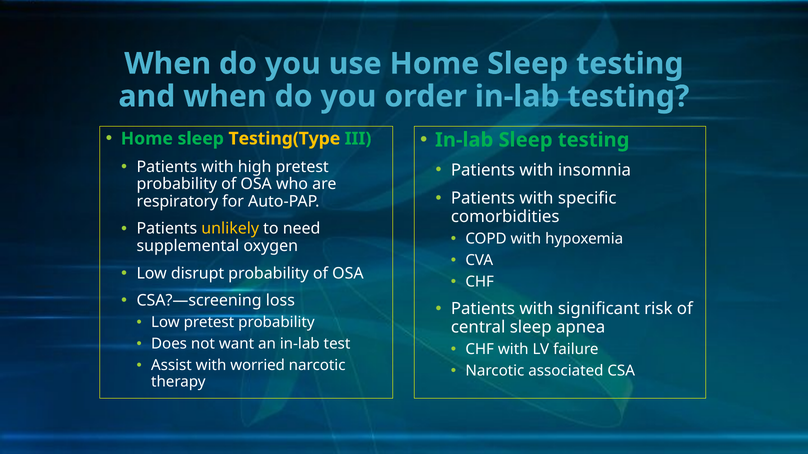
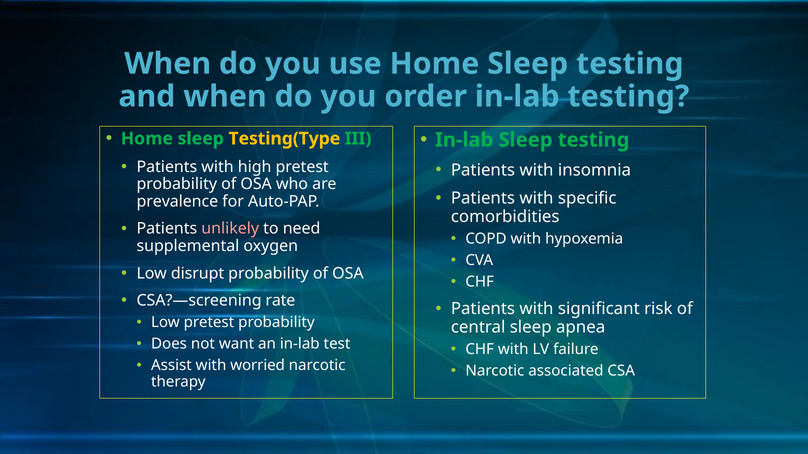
respiratory: respiratory -> prevalence (177, 202)
unlikely colour: yellow -> pink (230, 229)
loss: loss -> rate (280, 301)
